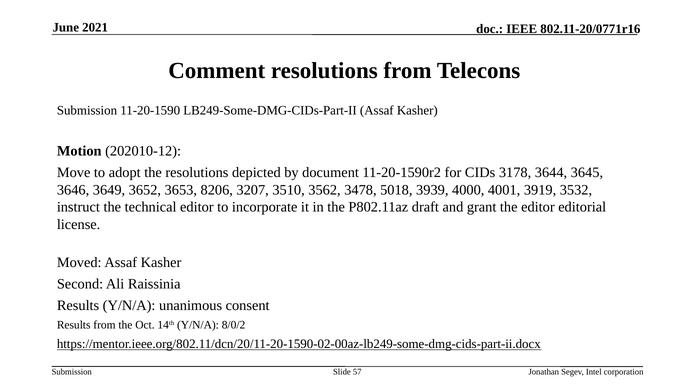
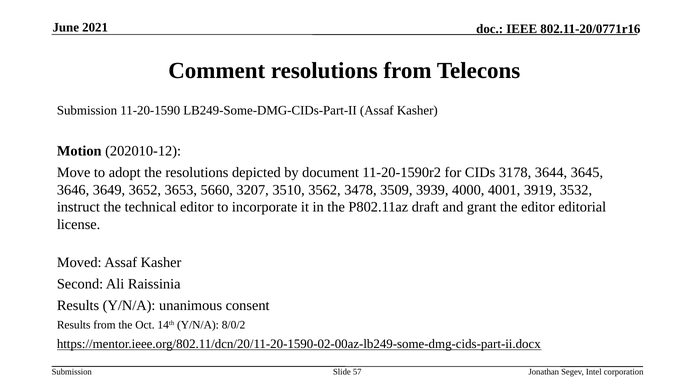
8206: 8206 -> 5660 (217, 190)
5018: 5018 -> 3509 (396, 190)
